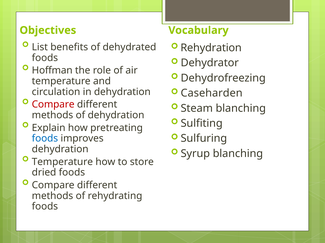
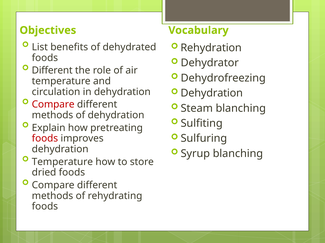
Hoffman: Hoffman -> Different (52, 71)
Caseharden: Caseharden -> Dehydration (212, 93)
foods colour: blue -> red (45, 139)
